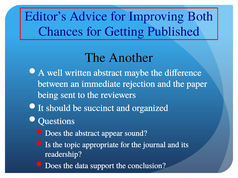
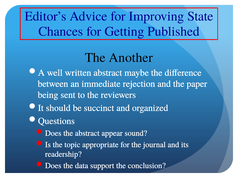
Both: Both -> State (200, 16)
